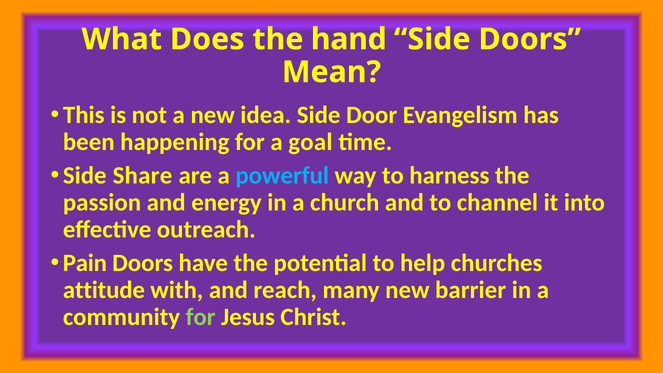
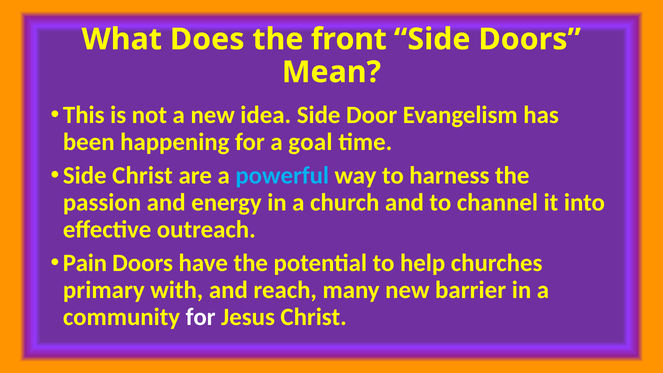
hand: hand -> front (349, 39)
Side Share: Share -> Christ (143, 176)
attitude: attitude -> primary (104, 290)
for colour: light green -> white (201, 317)
